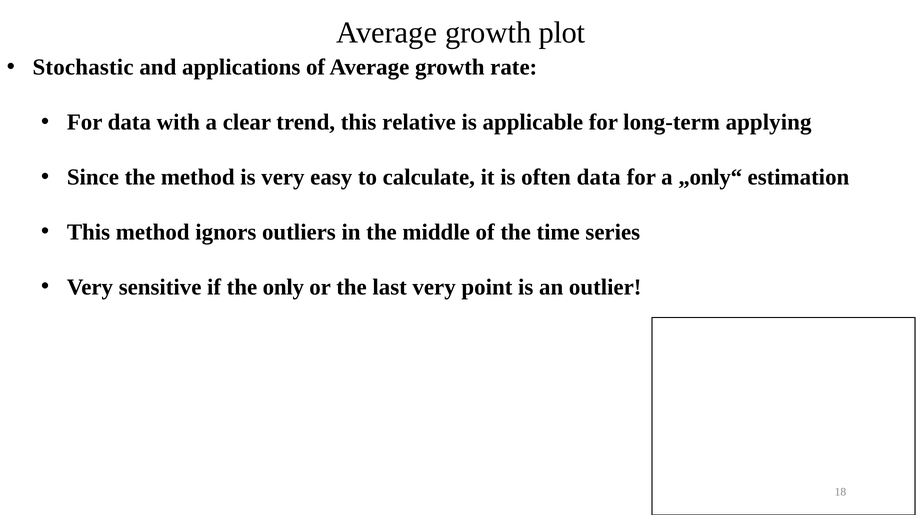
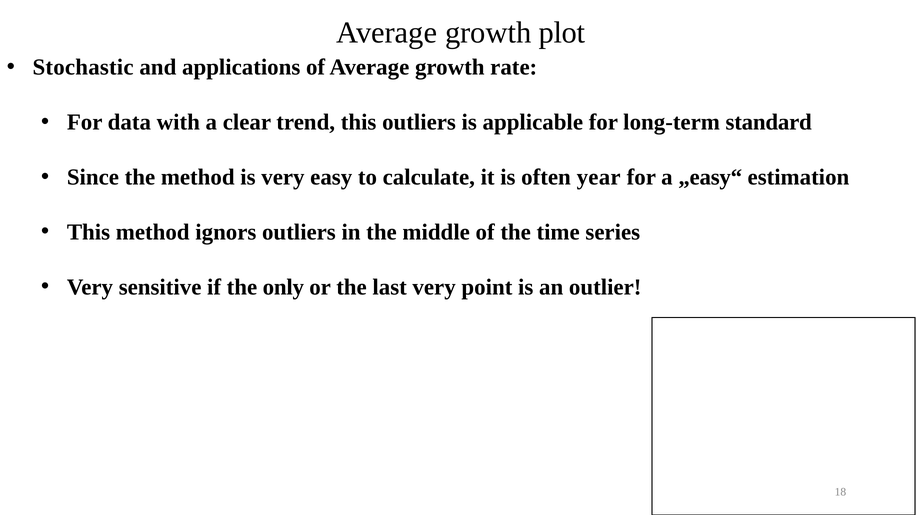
this relative: relative -> outliers (419, 122)
applying: applying -> standard (769, 122)
often data: data -> year (599, 177)
„only“: „only“ -> „easy“ (710, 177)
